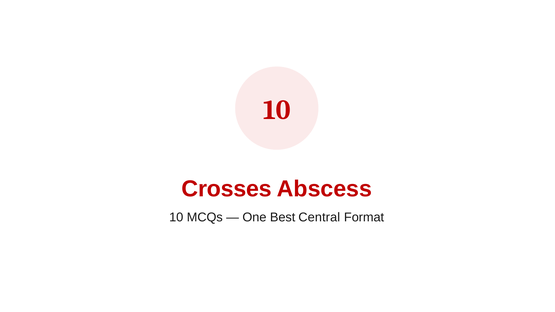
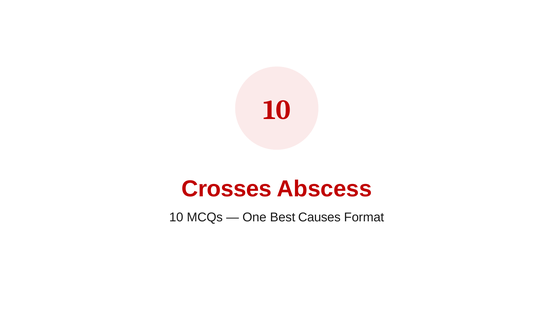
Central: Central -> Causes (319, 217)
